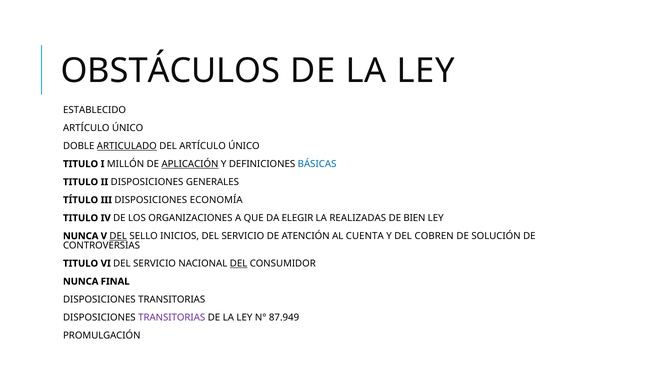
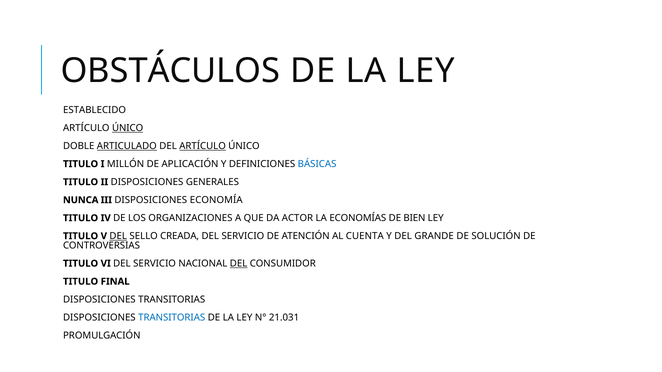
ÚNICO underline: none -> present (128, 128)
ARTÍCULO underline: none -> present (203, 146)
APLICACIÓN underline: present -> none (190, 164)
TÍTULO: TÍTULO -> NUNCA (81, 200)
ELEGIR: ELEGIR -> ACTOR (297, 218)
REALIZADAS: REALIZADAS -> ECONOMÍAS (358, 218)
NUNCA: NUNCA -> TITULO (81, 236)
INICIOS: INICIOS -> CREADA (180, 236)
COBREN: COBREN -> GRANDE (434, 236)
NUNCA: NUNCA -> TITULO (81, 282)
TRANSITORIAS colour: purple -> blue (172, 318)
87.949: 87.949 -> 21.031 (284, 318)
